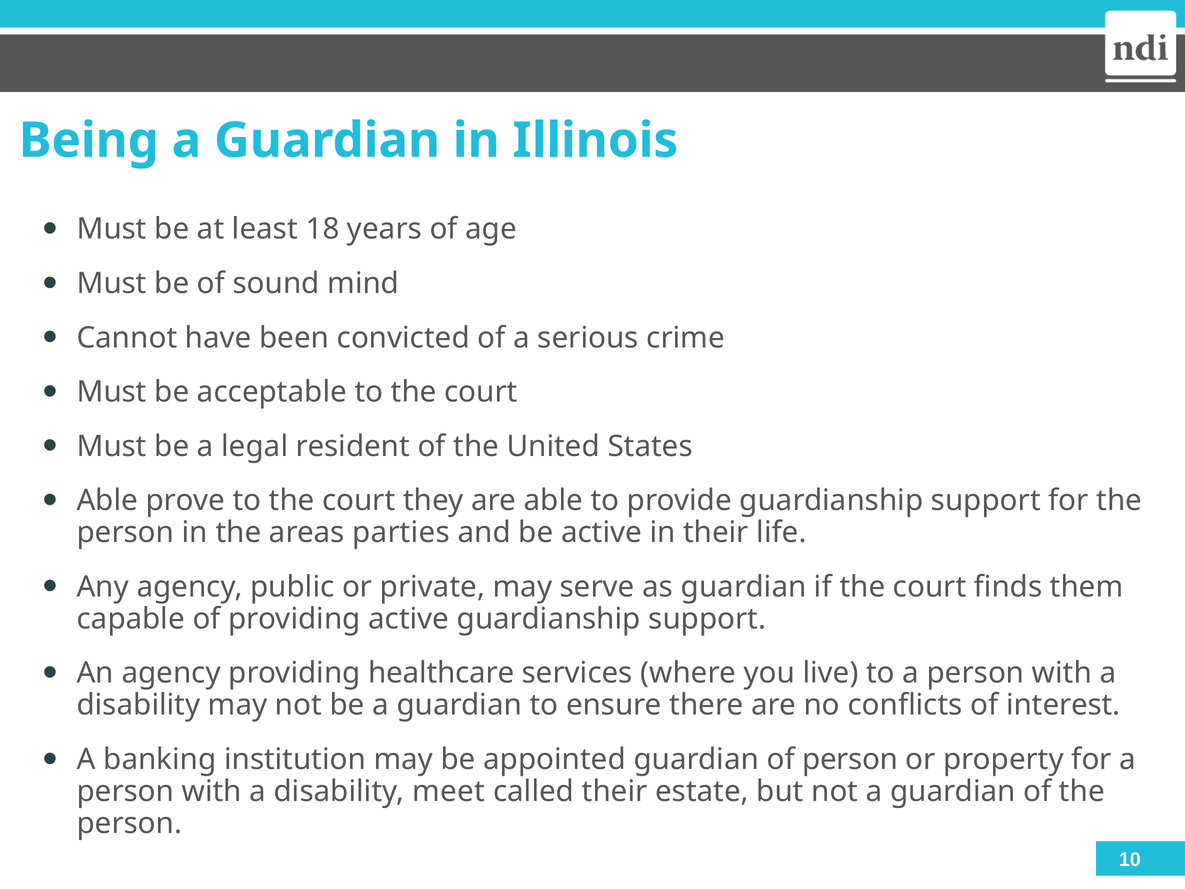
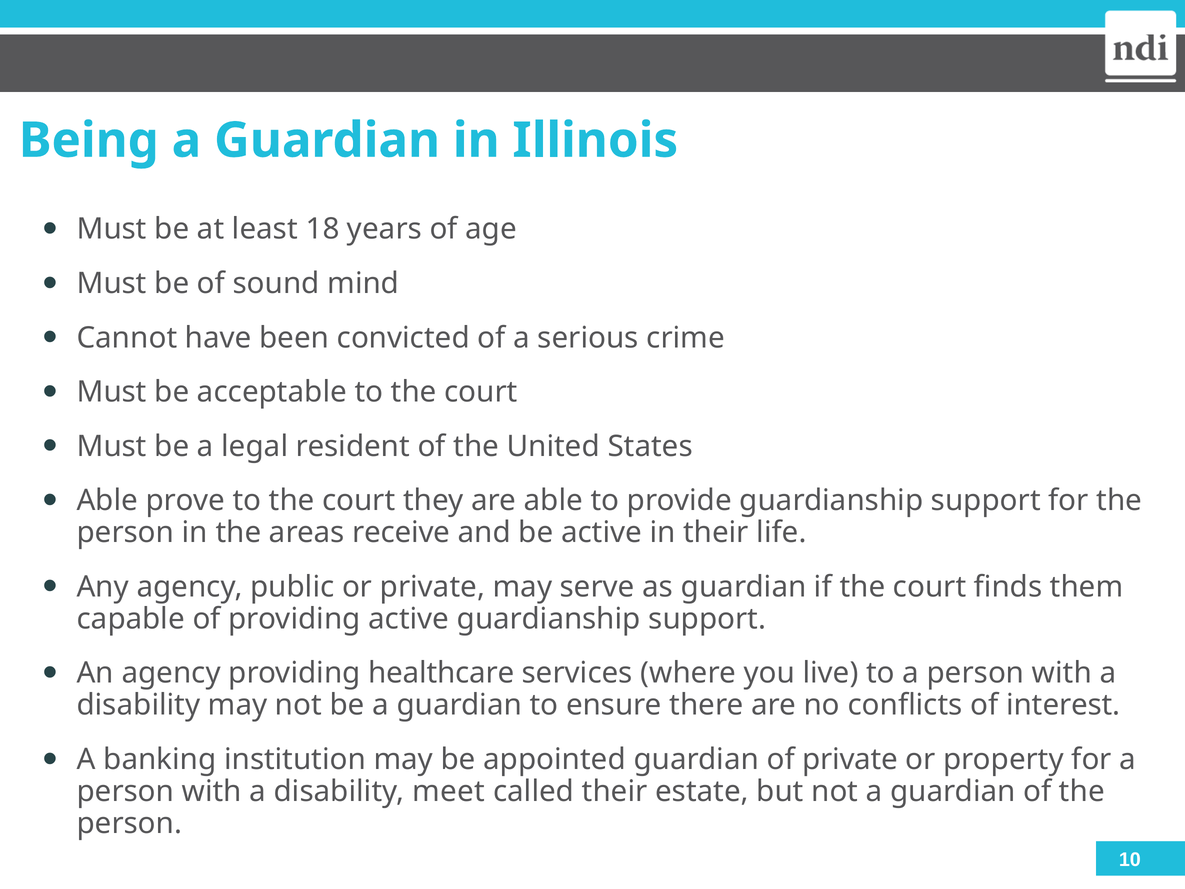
parties: parties -> receive (401, 532)
of person: person -> private (850, 759)
